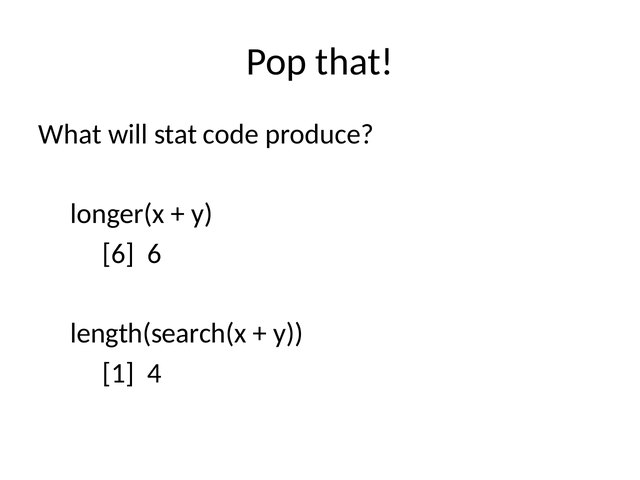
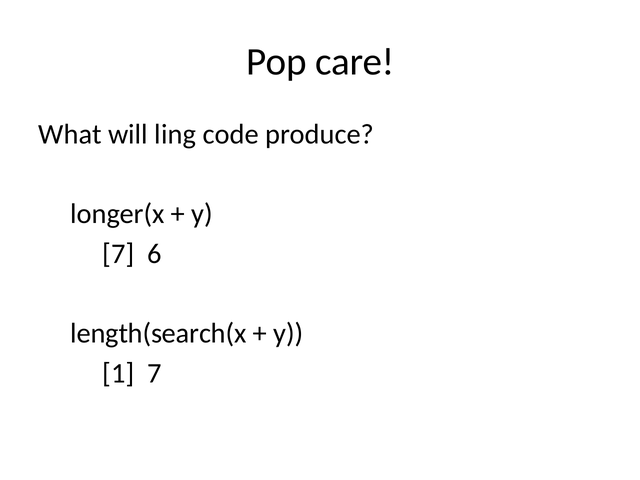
that: that -> care (355, 62)
stat: stat -> ling (175, 134)
6: 6 -> 7 (118, 254)
1 4: 4 -> 7 (154, 373)
